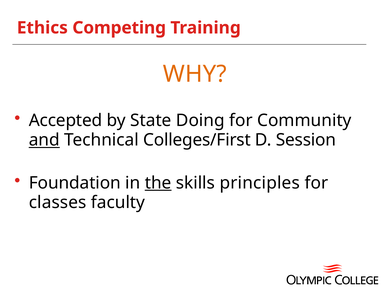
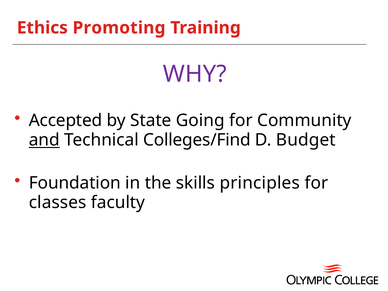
Competing: Competing -> Promoting (119, 28)
WHY colour: orange -> purple (195, 74)
Doing: Doing -> Going (200, 120)
Colleges/First: Colleges/First -> Colleges/Find (197, 140)
Session: Session -> Budget (306, 140)
the underline: present -> none (158, 183)
